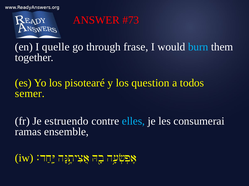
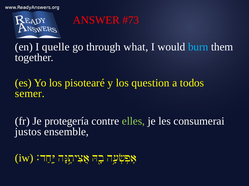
frase: frase -> what (136, 47)
estruendo: estruendo -> protegería (67, 121)
elles colour: light blue -> light green (133, 121)
ramas: ramas -> justos (28, 132)
